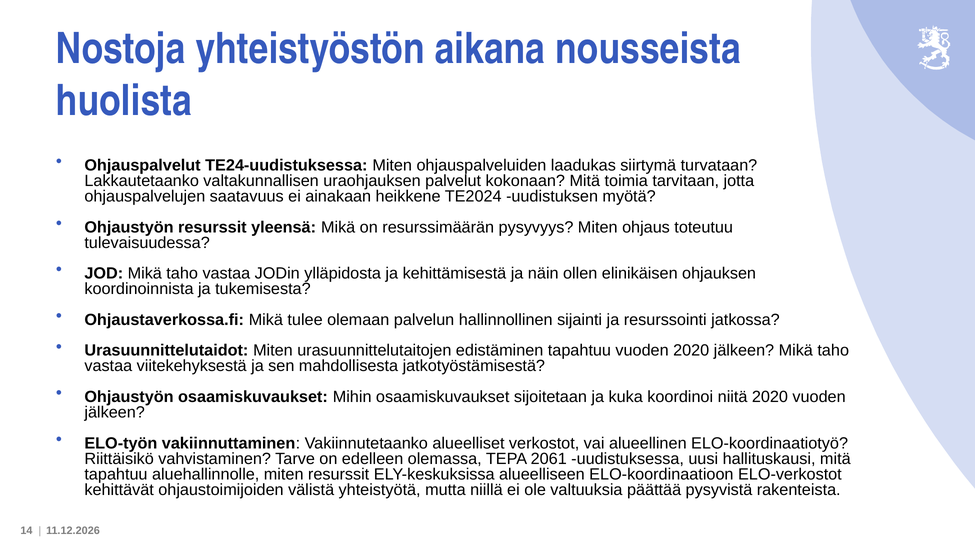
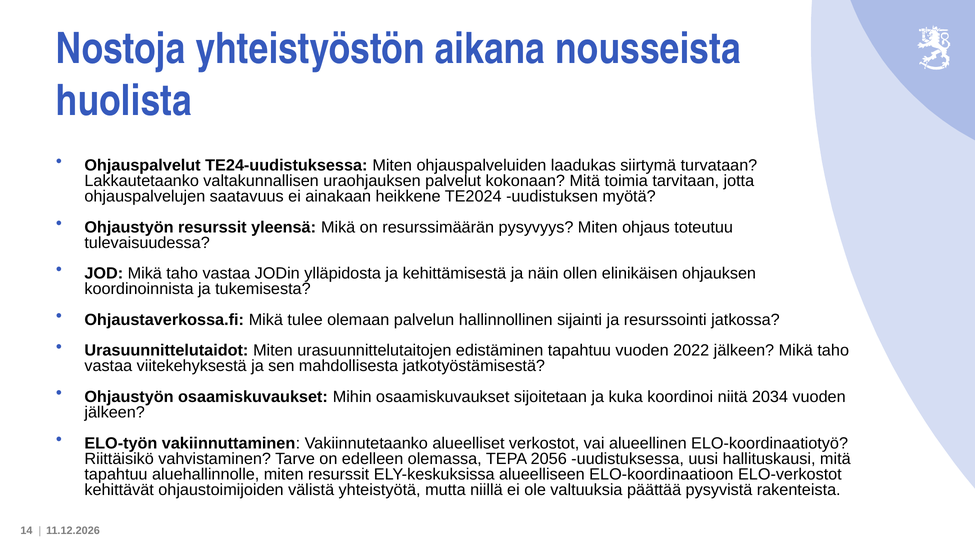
vuoden 2020: 2020 -> 2022 (691, 351)
niitä 2020: 2020 -> 2034 (770, 397)
2061: 2061 -> 2056 (549, 459)
